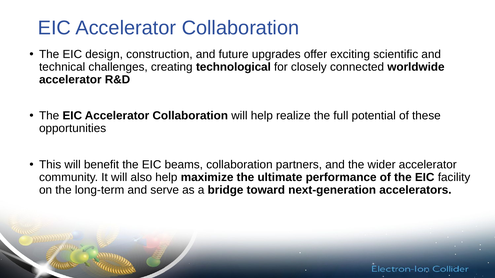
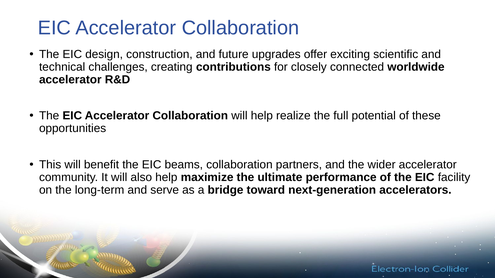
technological: technological -> contributions (233, 67)
